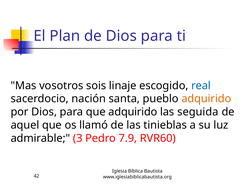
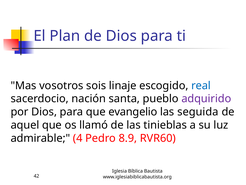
adquirido colour: orange -> purple (206, 99)
que adquirido: adquirido -> evangelio (133, 112)
3: 3 -> 4 (78, 138)
7.9: 7.9 -> 8.9 (128, 138)
